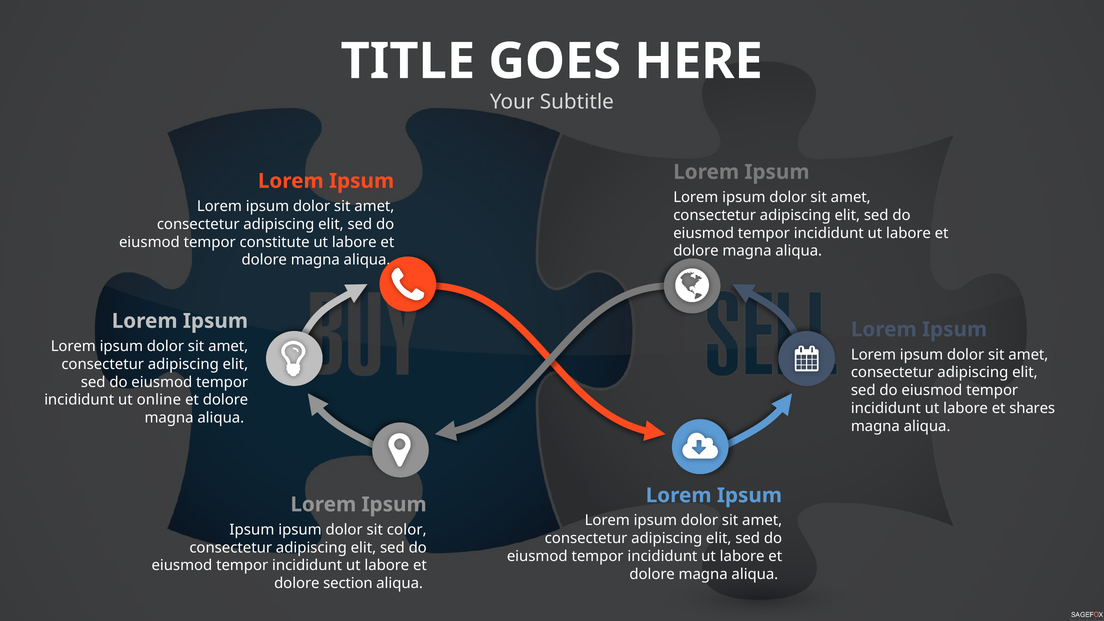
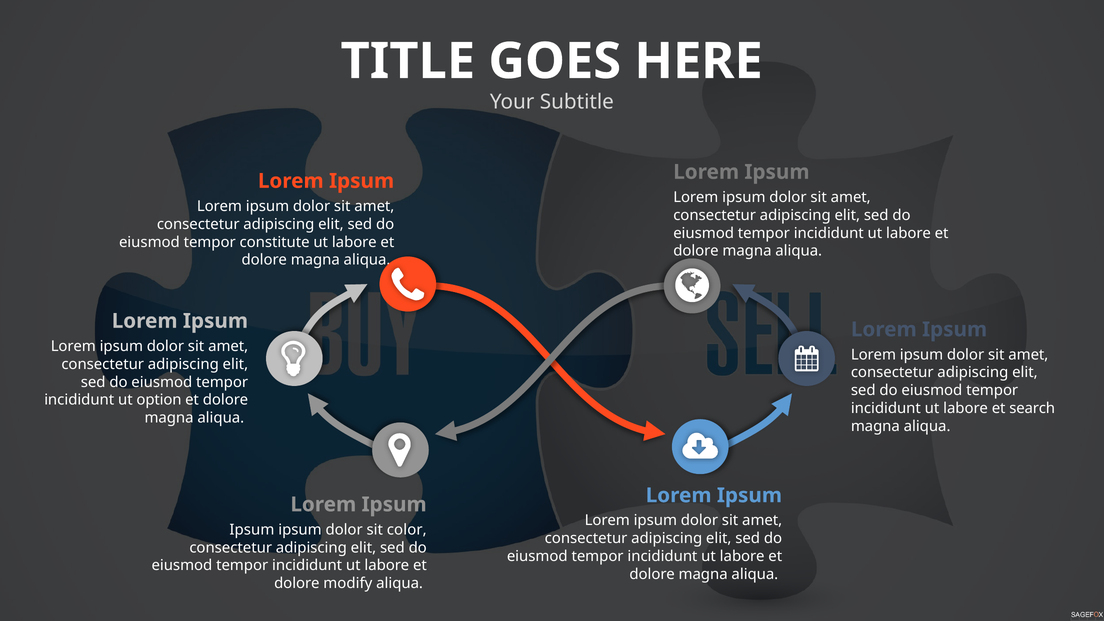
online: online -> option (159, 400)
shares: shares -> search (1032, 408)
section: section -> modify (348, 583)
